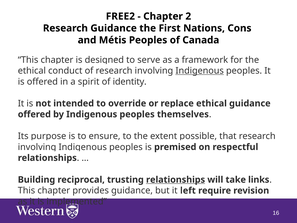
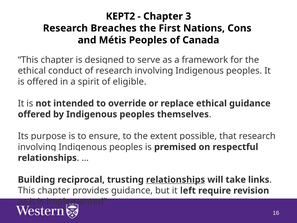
FREE2: FREE2 -> KEPT2 (120, 16)
2: 2 -> 3 (188, 16)
Research Guidance: Guidance -> Breaches (114, 28)
Indigenous underline: present -> none (200, 71)
identity: identity -> eligible (130, 82)
